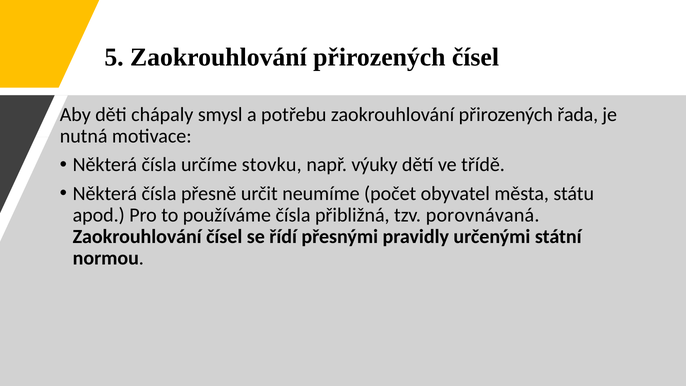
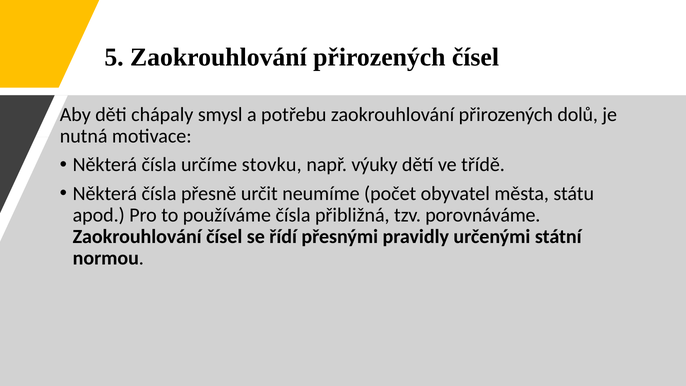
řada: řada -> dolů (578, 114)
porovnávaná: porovnávaná -> porovnáváme (483, 215)
